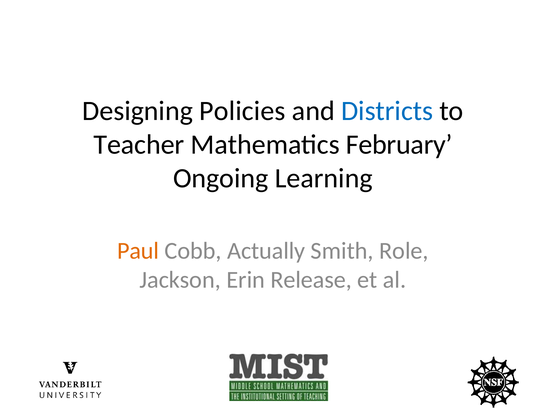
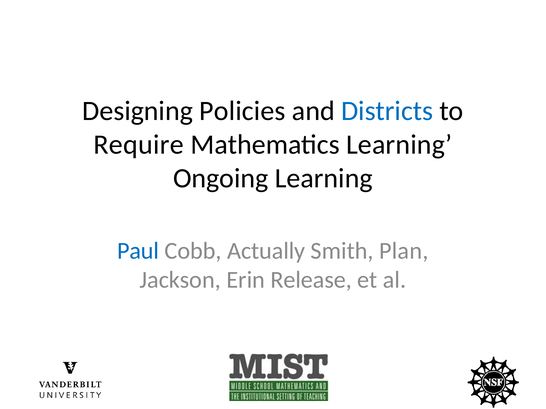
Teacher: Teacher -> Require (139, 145)
Mathematics February: February -> Learning (399, 145)
Paul colour: orange -> blue (138, 251)
Role: Role -> Plan (404, 251)
